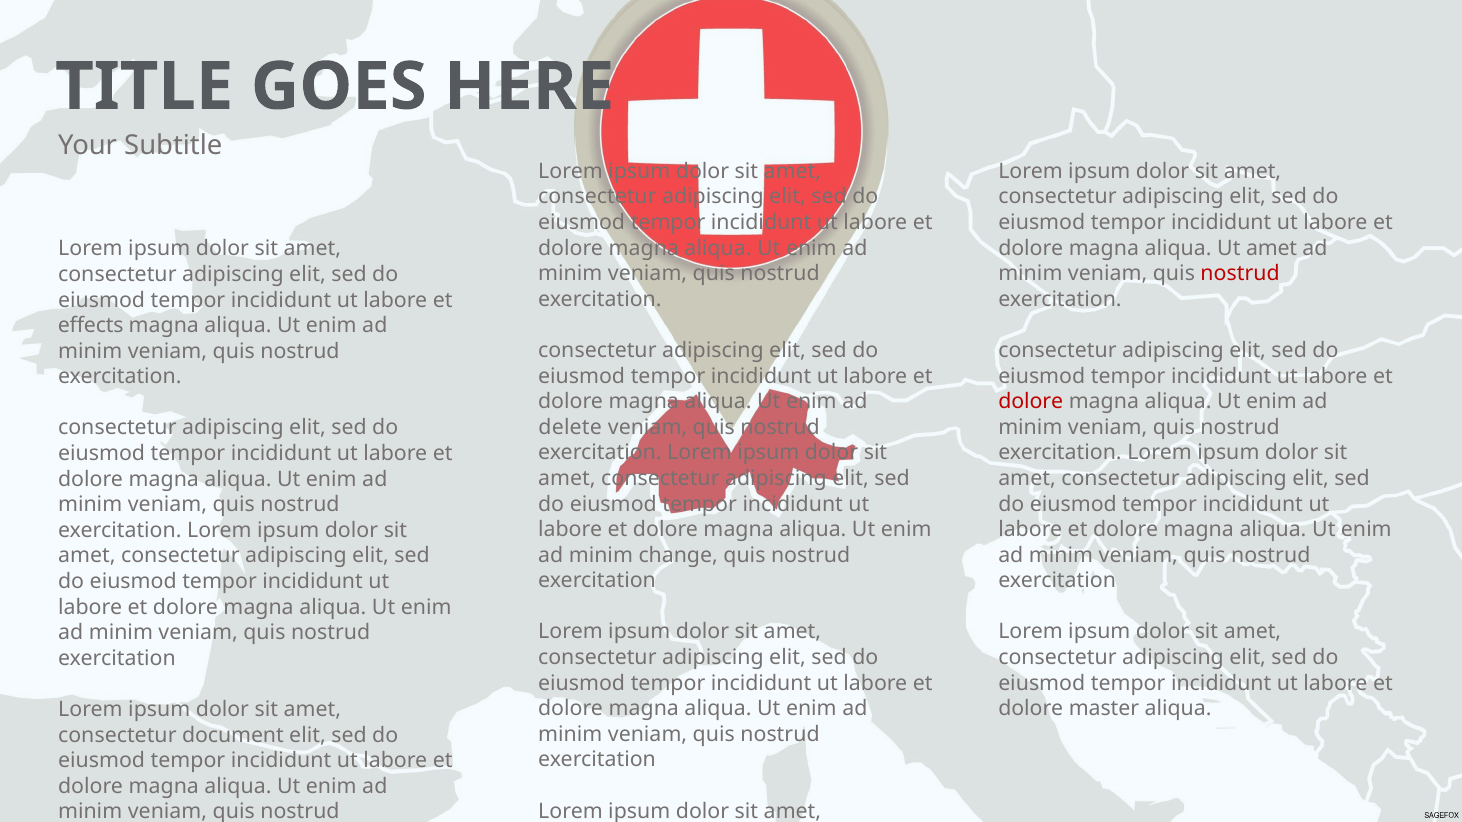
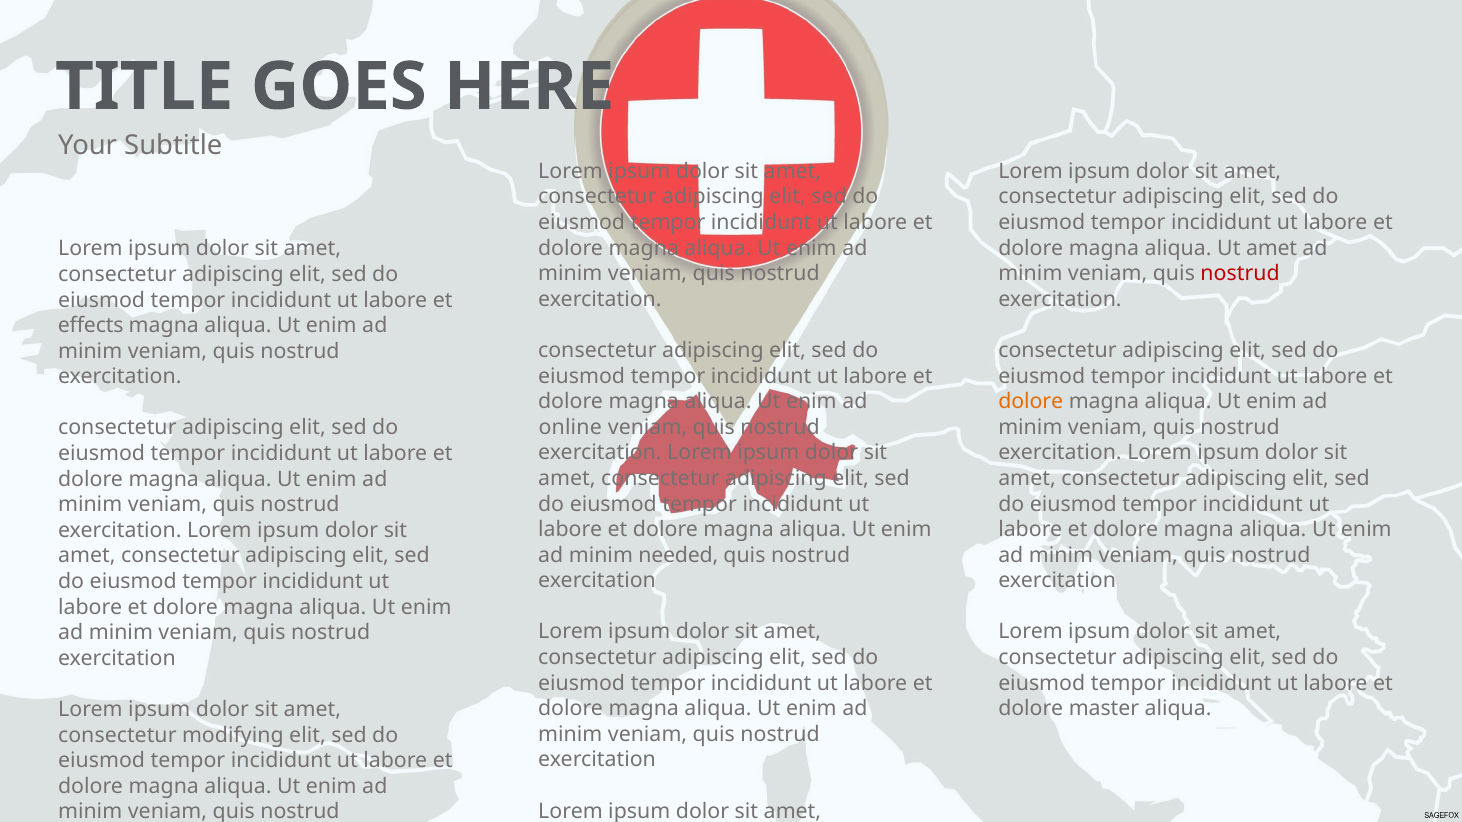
dolore colour: red -> orange (1031, 402)
delete: delete -> online (570, 427)
change: change -> needed (678, 555)
document: document -> modifying (233, 735)
